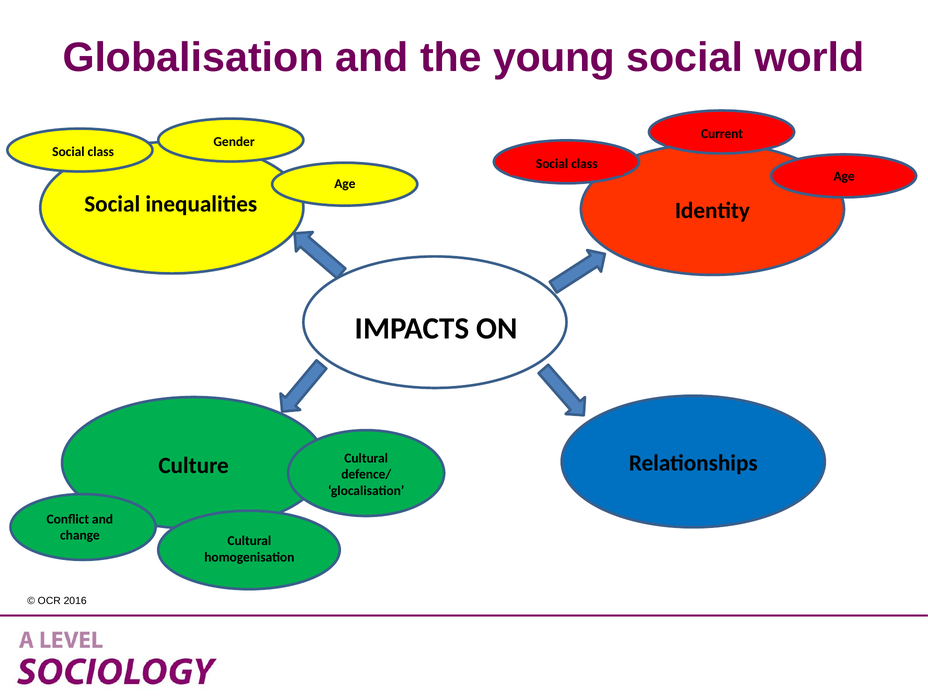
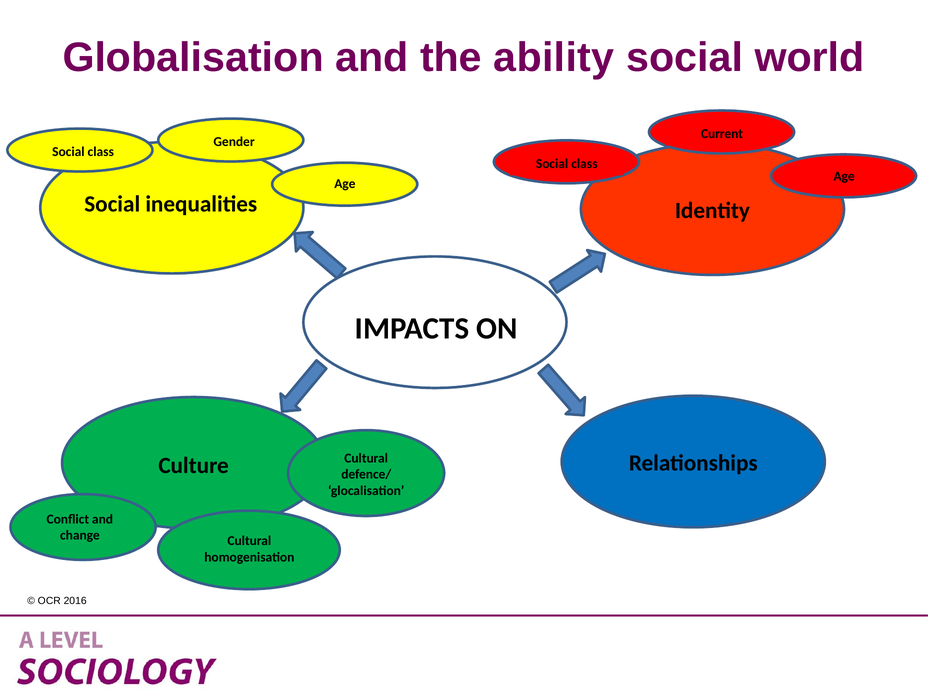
young: young -> ability (554, 58)
